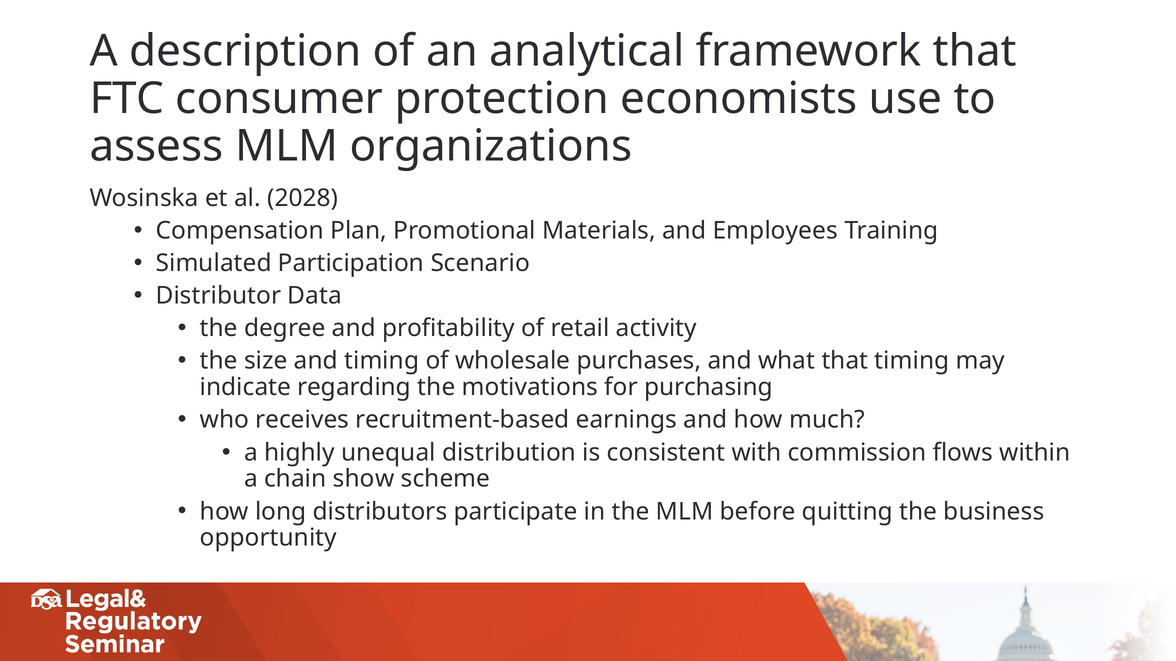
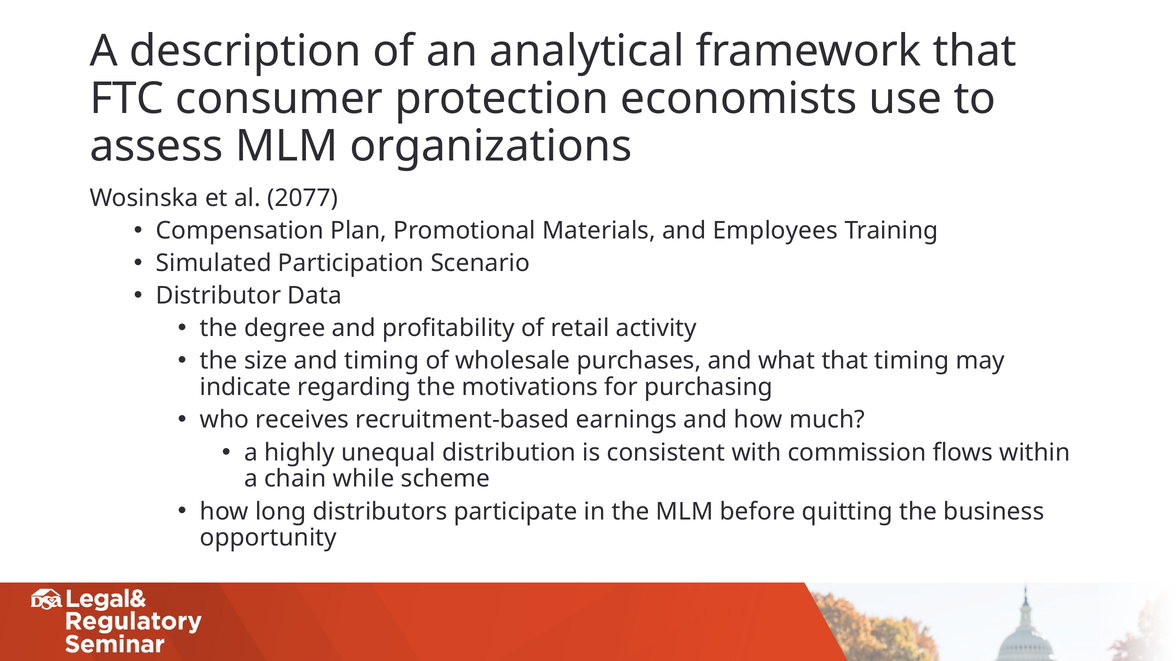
2028: 2028 -> 2077 (303, 198)
show: show -> while (363, 479)
